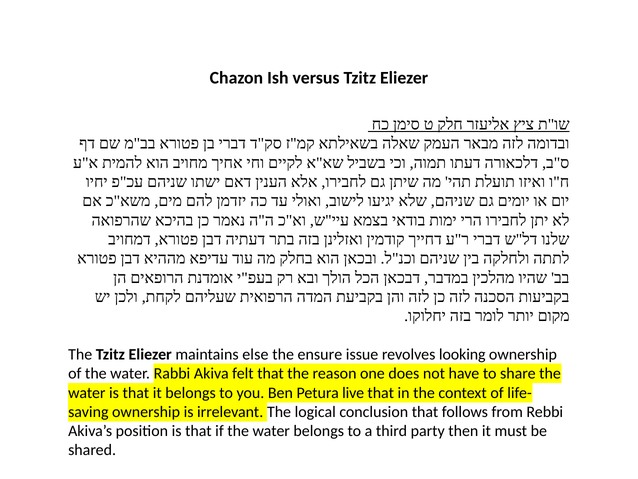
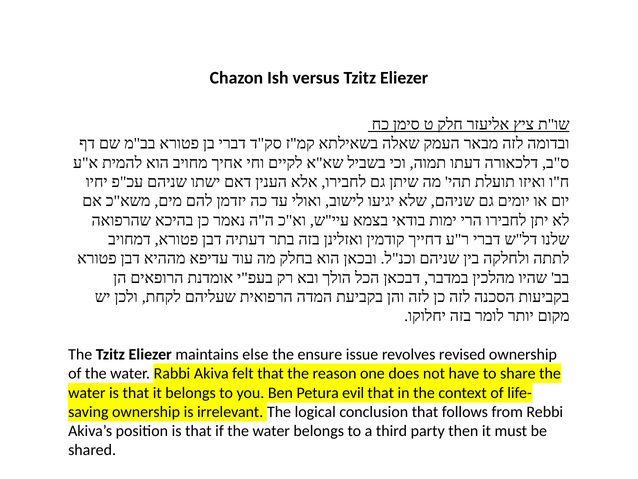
looking: looking -> revised (462, 354)
live: live -> evil (353, 392)
